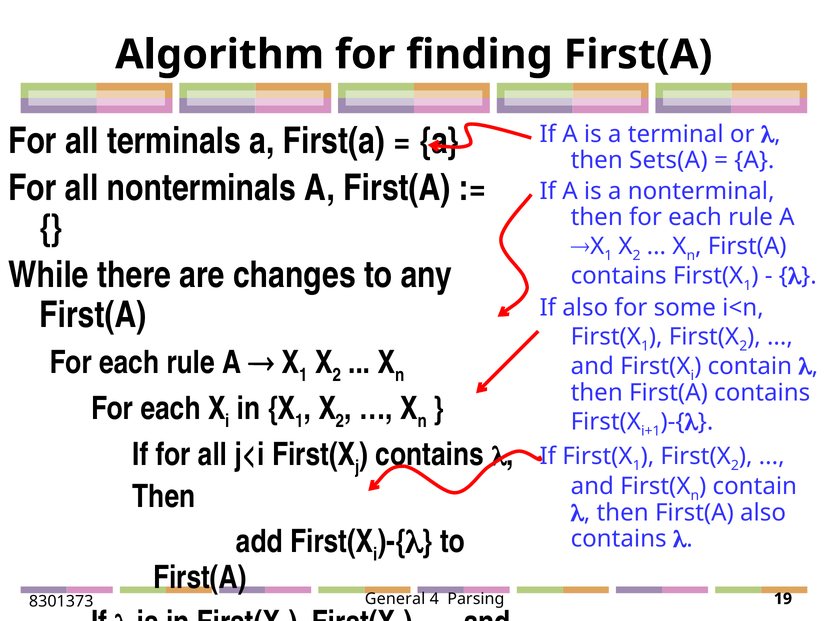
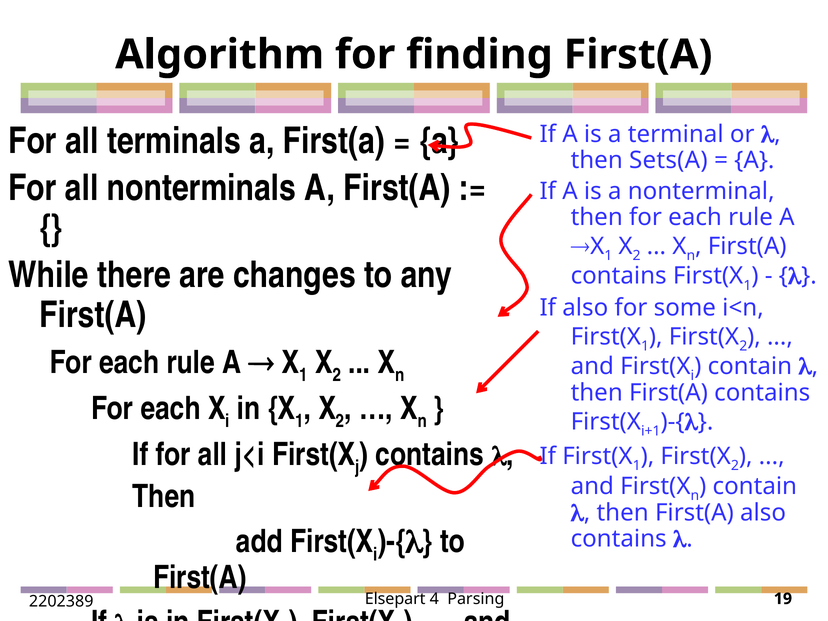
General: General -> Elsepart (395, 599)
8301373: 8301373 -> 2202389 (61, 601)
